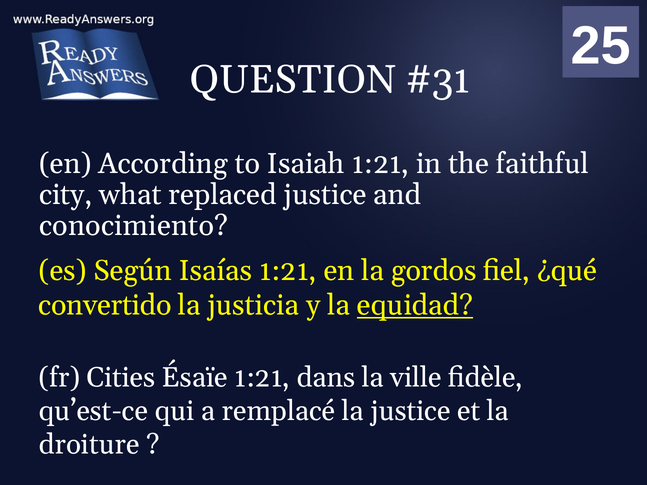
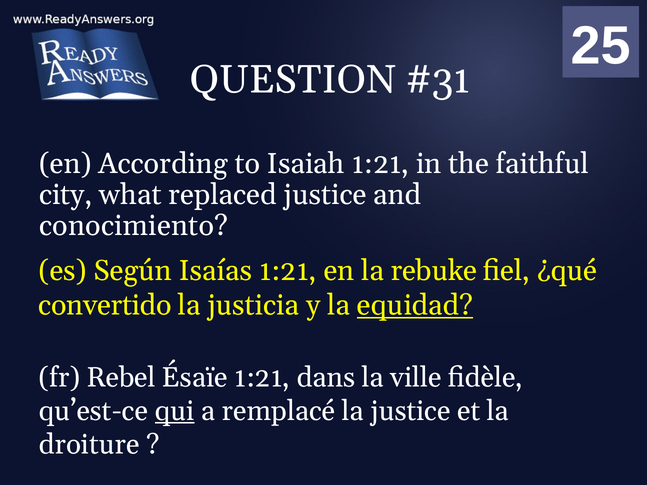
gordos: gordos -> rebuke (434, 271)
Cities: Cities -> Rebel (121, 378)
qui underline: none -> present (175, 411)
